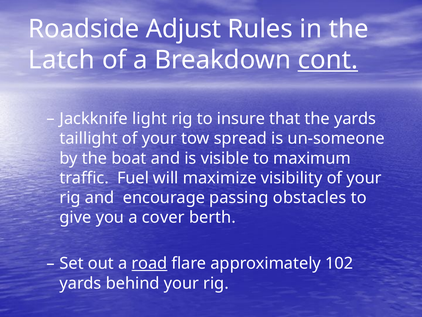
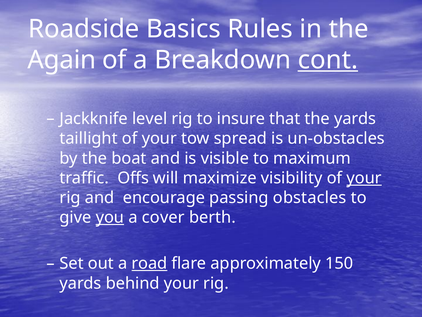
Adjust: Adjust -> Basics (183, 29)
Latch: Latch -> Again (62, 60)
light: light -> level (150, 119)
un-someone: un-someone -> un-obstacles (336, 138)
Fuel: Fuel -> Offs (133, 178)
your underline: none -> present (364, 178)
you underline: none -> present (110, 217)
102: 102 -> 150 (339, 263)
